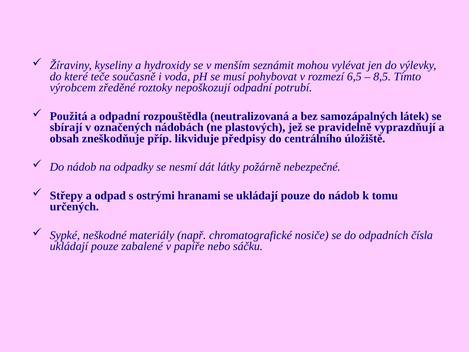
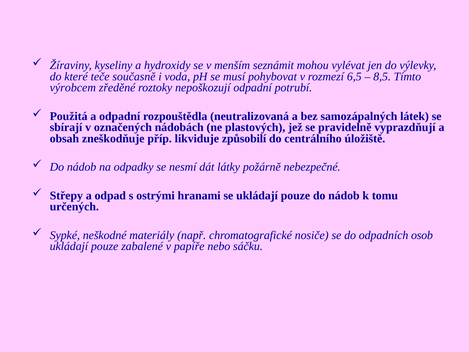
předpisy: předpisy -> způsobilí (244, 139)
čísla: čísla -> osob (422, 235)
